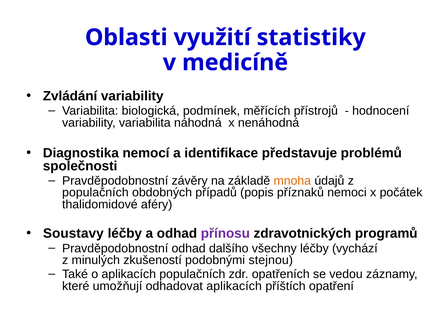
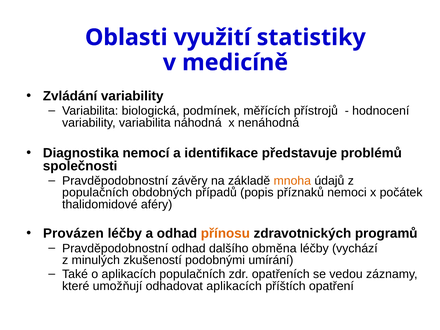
Soustavy: Soustavy -> Provázen (73, 233)
přínosu colour: purple -> orange (225, 233)
všechny: všechny -> obměna (274, 248)
stejnou: stejnou -> umírání (271, 260)
